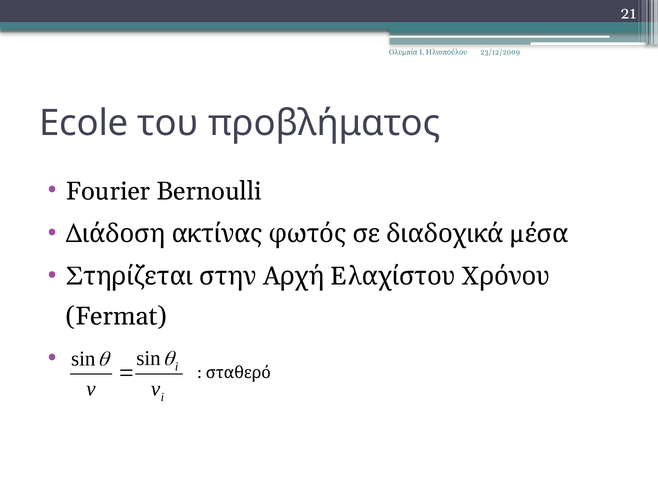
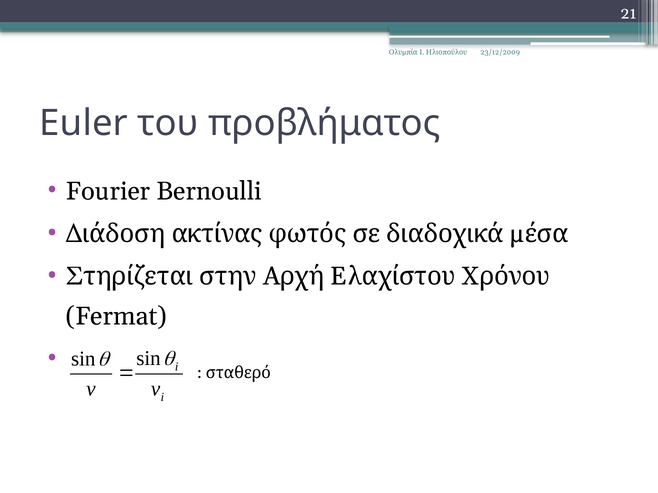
Ecole: Ecole -> Euler (84, 123)
